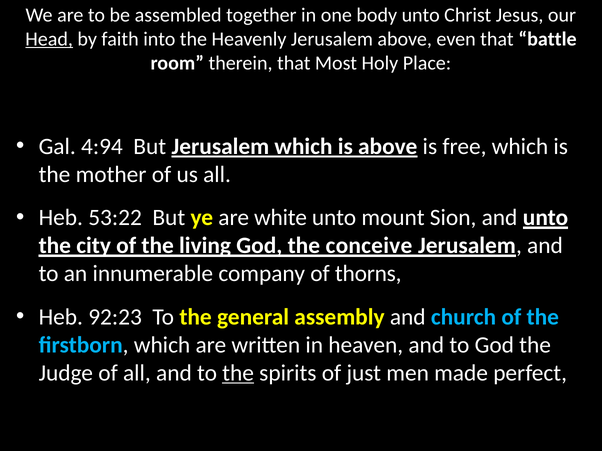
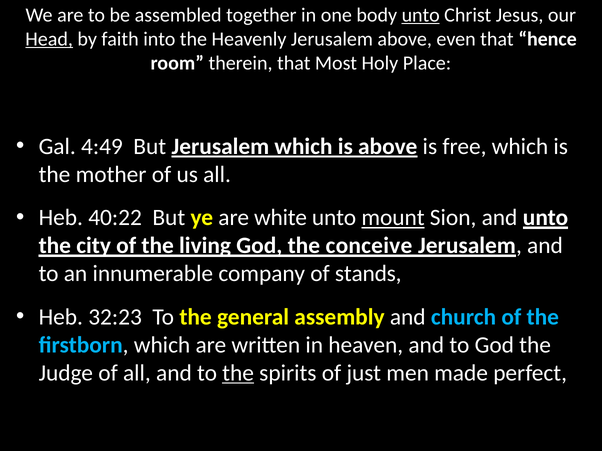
unto underline: none -> present (421, 15)
battle: battle -> hence (548, 39)
4:94: 4:94 -> 4:49 (102, 147)
53:22: 53:22 -> 40:22 (115, 218)
mount underline: none -> present (393, 218)
thorns: thorns -> stands (368, 274)
92:23: 92:23 -> 32:23 (115, 317)
